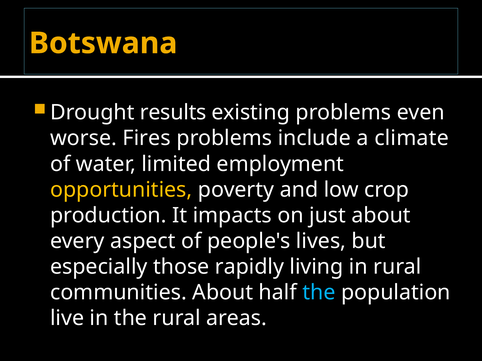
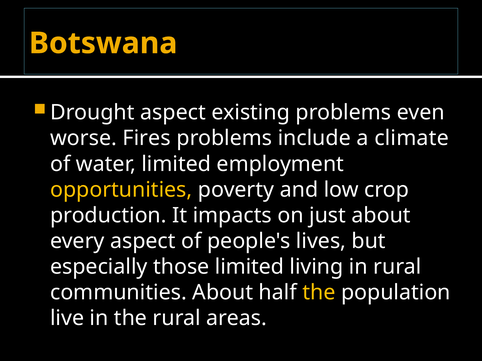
Drought results: results -> aspect (173, 113)
those rapidly: rapidly -> limited (249, 267)
the colour: light blue -> yellow (319, 293)
